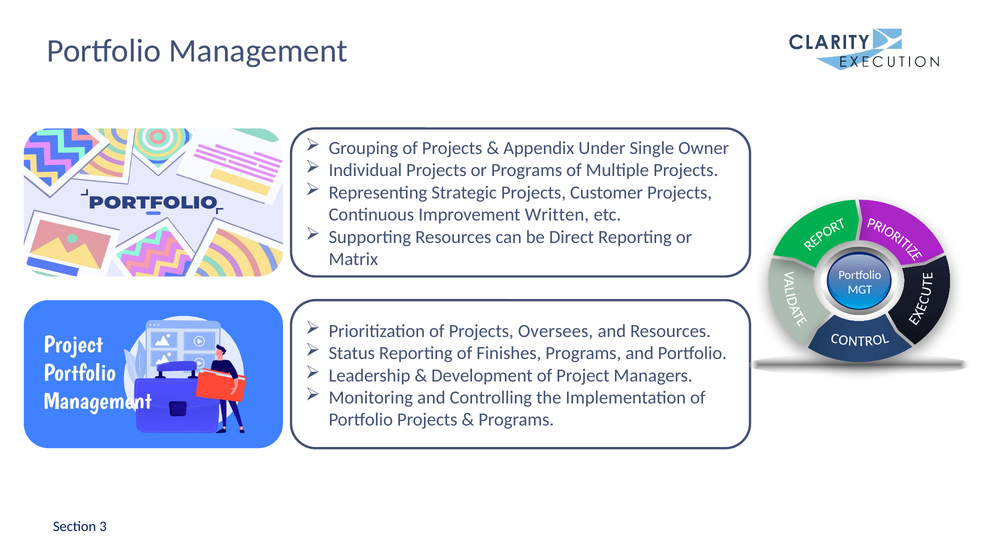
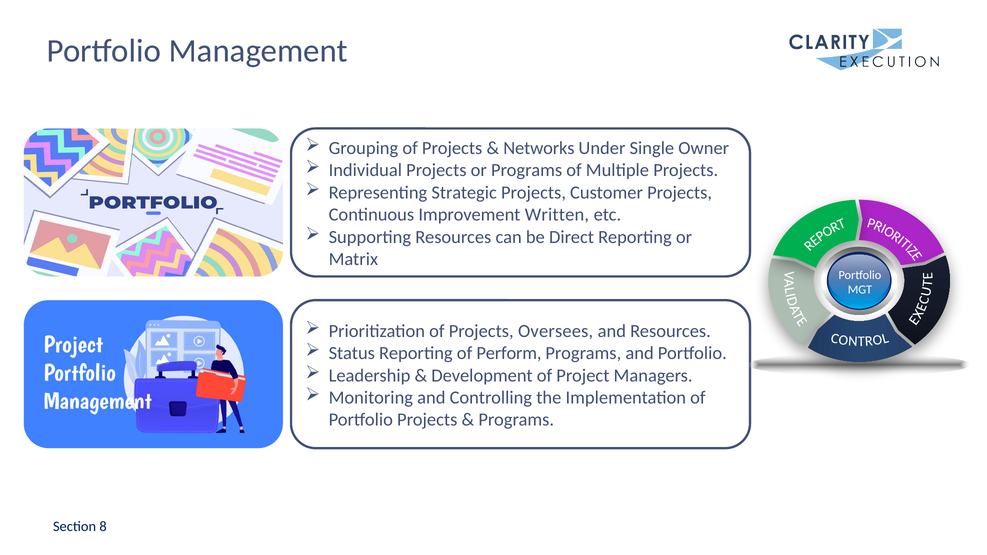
Appendix: Appendix -> Networks (539, 148)
Finishes: Finishes -> Perform (509, 353)
3: 3 -> 8 (103, 527)
